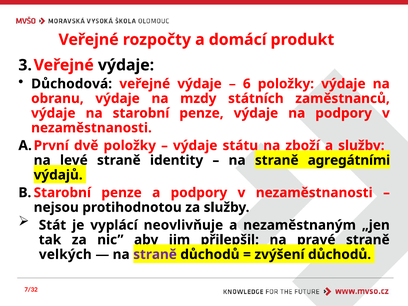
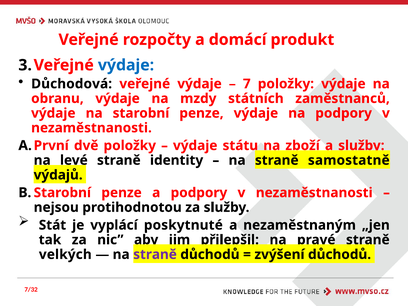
výdaje colour: black -> blue (126, 65)
6: 6 -> 7 (247, 84)
agregátními: agregátními -> samostatně (349, 160)
neovlivňuje: neovlivňuje -> poskytnuté (183, 225)
